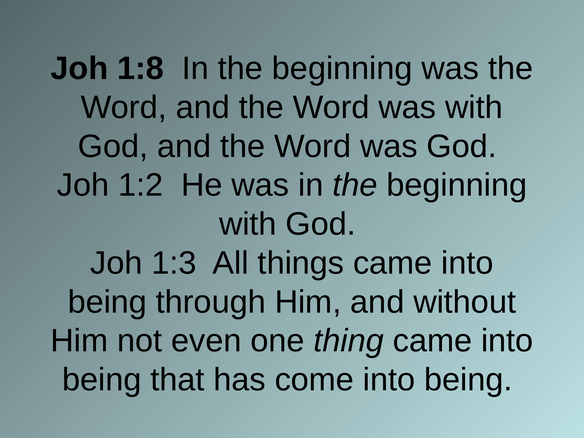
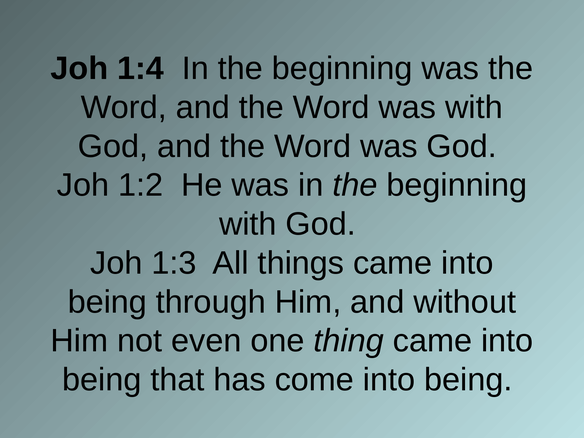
1:8: 1:8 -> 1:4 (141, 68)
